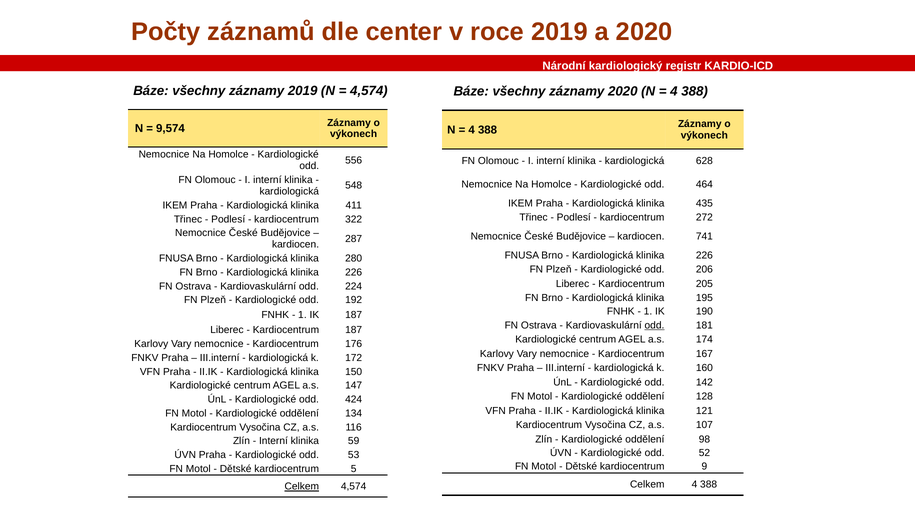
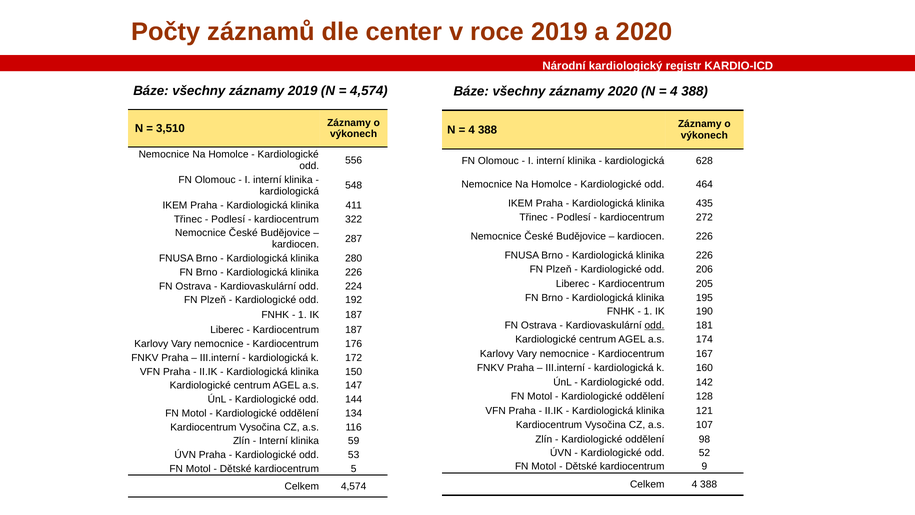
9,574: 9,574 -> 3,510 (170, 128)
kardiocen 741: 741 -> 226 (704, 236)
424: 424 -> 144 (354, 399)
Celkem underline: present -> none (302, 486)
